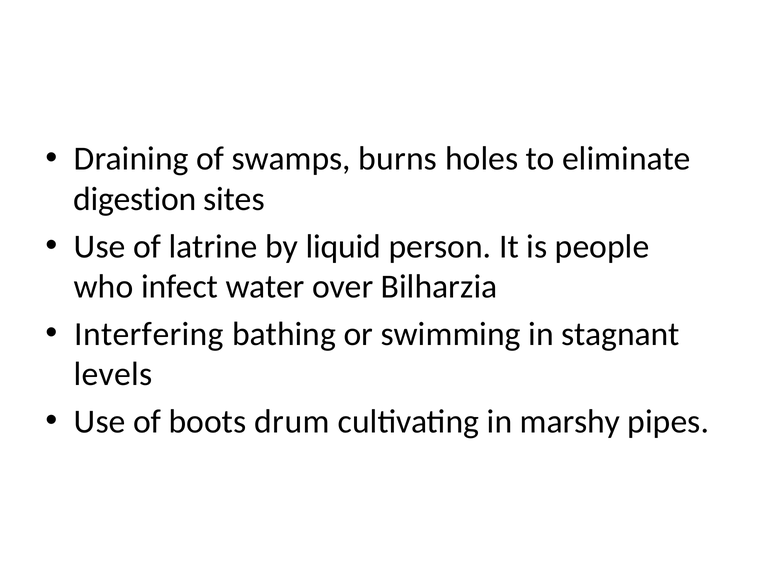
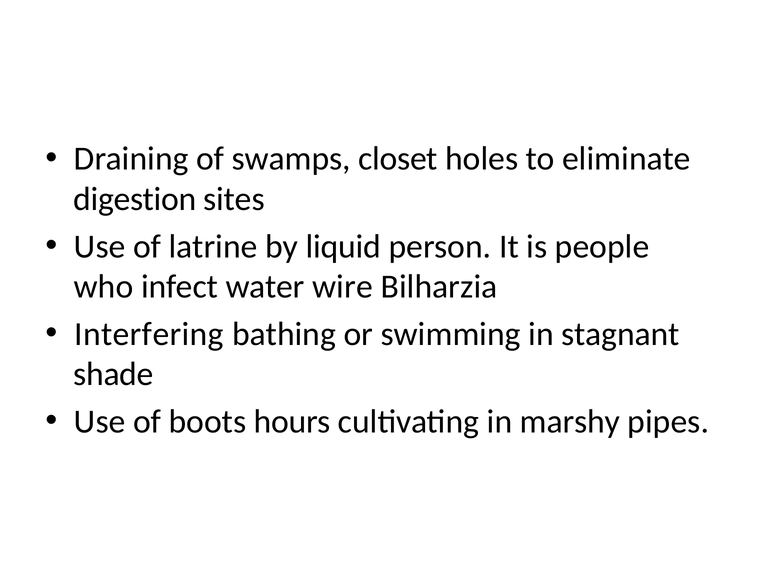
burns: burns -> closet (398, 159)
over: over -> wire (343, 287)
levels: levels -> shade (114, 375)
drum: drum -> hours (292, 422)
